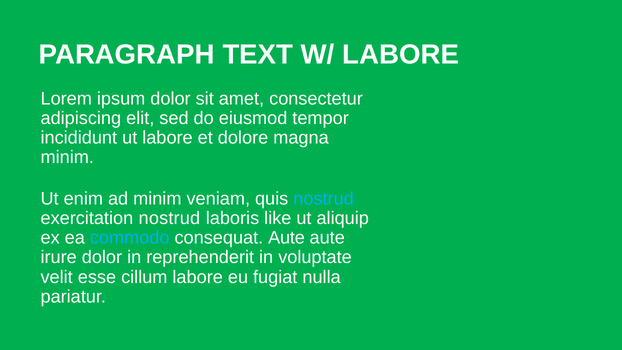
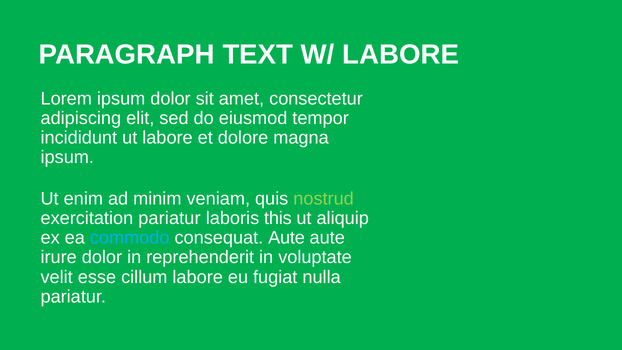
minim: minim -> ipsum (67, 157)
nostrud colour: light blue -> light green (324, 199)
exercitation nostrud: nostrud -> pariatur (169, 218)
like: like -> this (278, 218)
